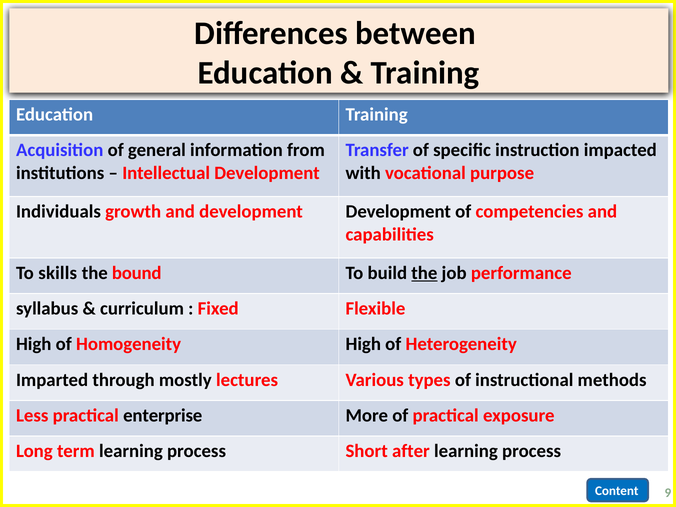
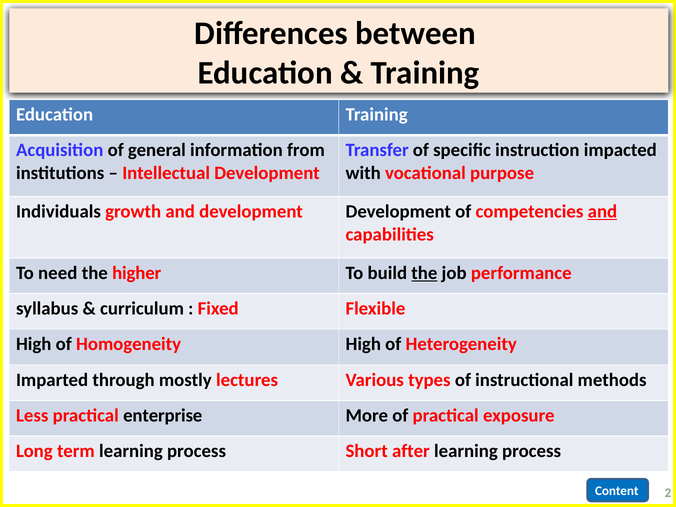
and underline: none -> present (602, 212)
skills: skills -> need (58, 273)
bound: bound -> higher (137, 273)
9: 9 -> 2 (668, 493)
